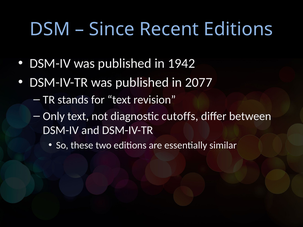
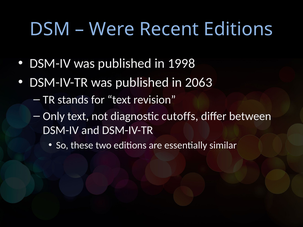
Since: Since -> Were (112, 29)
1942: 1942 -> 1998 (181, 64)
2077: 2077 -> 2063 (199, 82)
